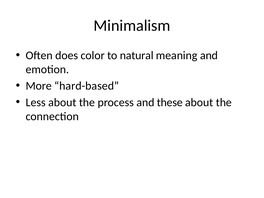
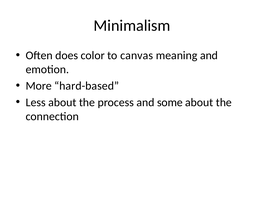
natural: natural -> canvas (137, 55)
these: these -> some (170, 102)
